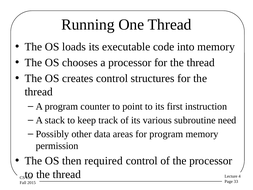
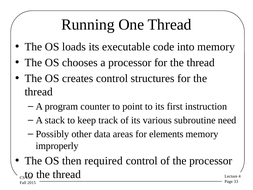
for program: program -> elements (166, 134)
permission: permission -> improperly (57, 146)
